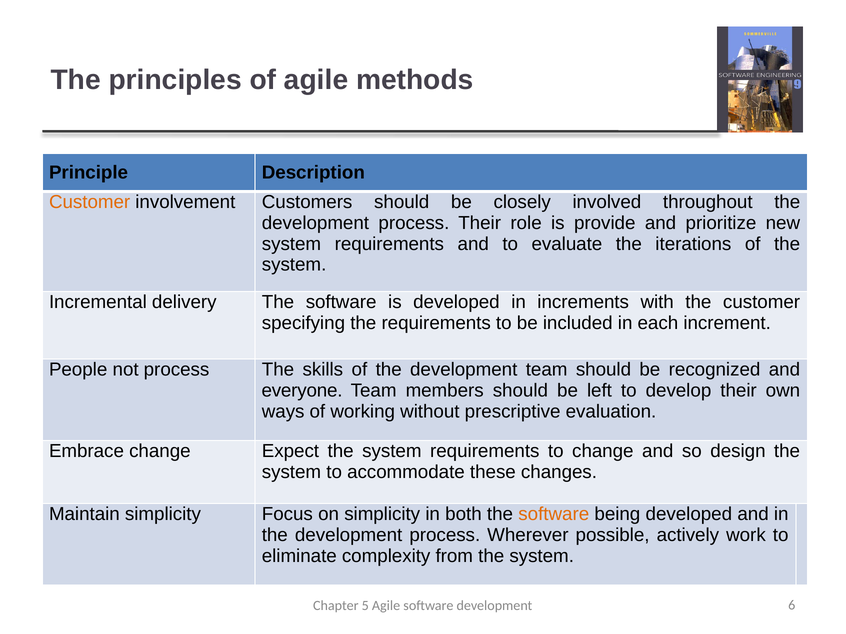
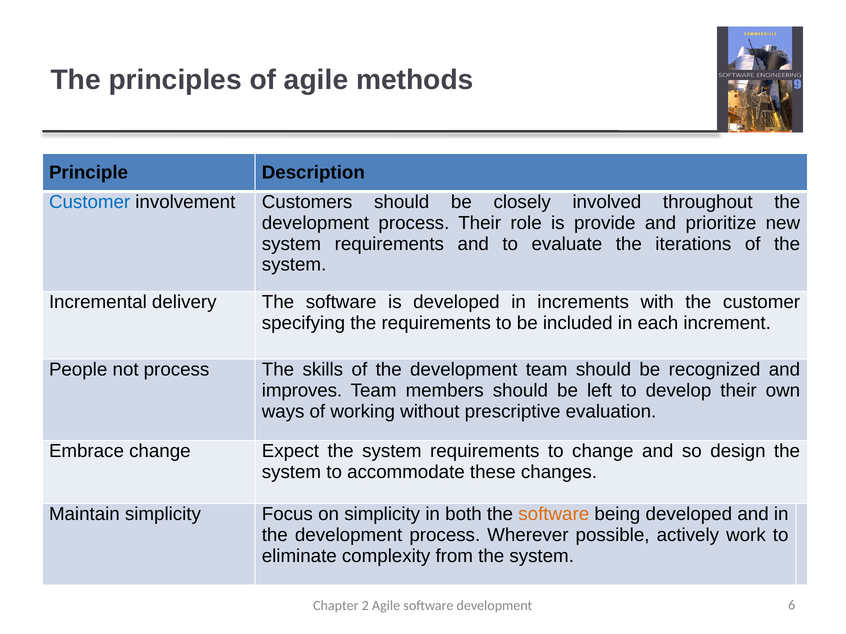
Customer colour: orange -> blue (90, 202)
everyone: everyone -> improves (302, 391)
5: 5 -> 2 (365, 606)
